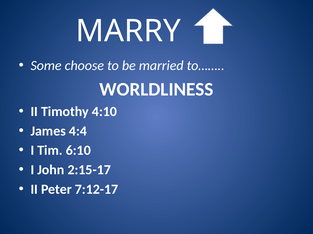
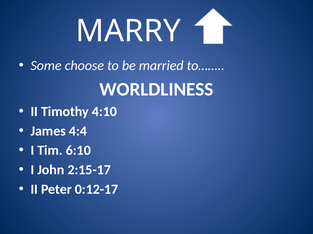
7:12-17: 7:12-17 -> 0:12-17 (97, 190)
